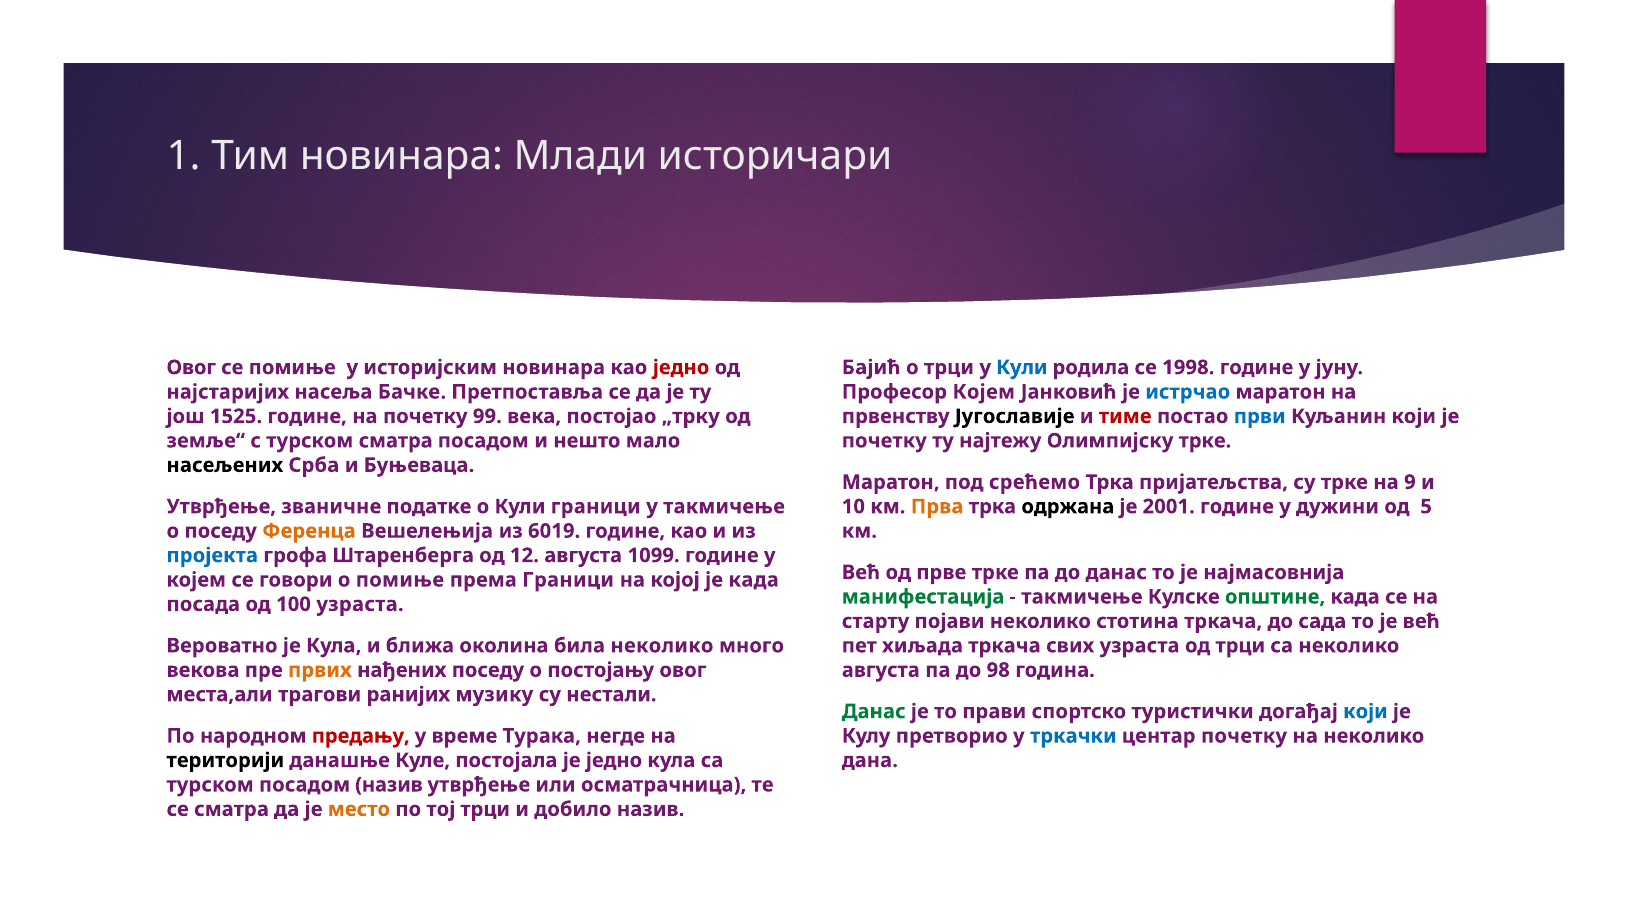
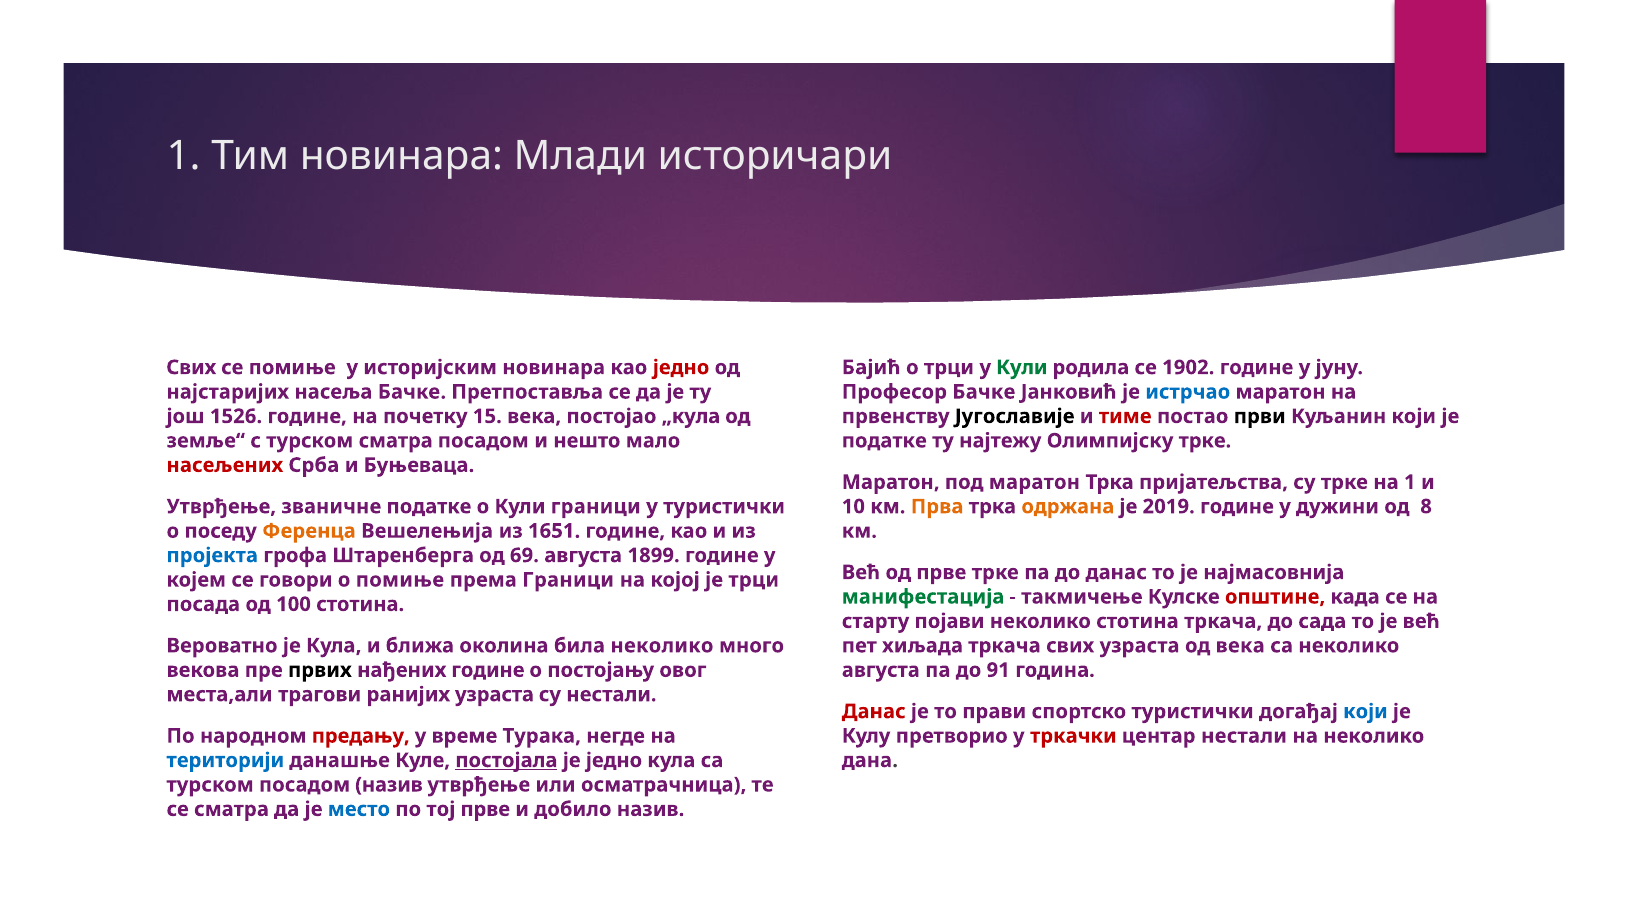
Овог: Овог -> Свих (191, 368)
Кули colour: blue -> green (1022, 368)
1998: 1998 -> 1902 (1188, 368)
Професор Којем: Којем -> Бачке (984, 392)
1525: 1525 -> 1526 (236, 416)
99: 99 -> 15 (487, 416)
„трку: „трку -> „кула (691, 416)
први colour: blue -> black (1260, 416)
почетку: почетку -> податке (884, 441)
насељених colour: black -> red (225, 465)
под срећемо: срећемо -> маратон (1034, 482)
на 9: 9 -> 1 (1410, 482)
у такмичење: такмичење -> туристички (724, 507)
одржана colour: black -> orange (1068, 507)
2001: 2001 -> 2019 (1169, 507)
5: 5 -> 8 (1426, 507)
6019: 6019 -> 1651 (554, 531)
12: 12 -> 69 (524, 556)
1099: 1099 -> 1899 (654, 556)
је када: када -> трци (754, 580)
општине colour: green -> red (1275, 597)
100 узраста: узраста -> стотина (360, 604)
од трци: трци -> века (1240, 646)
првих colour: orange -> black (320, 670)
нађених поседу: поседу -> године (488, 670)
98: 98 -> 91 (998, 670)
ранијих музику: музику -> узраста (494, 695)
Данас colour: green -> red (874, 712)
тркачки colour: blue -> red (1073, 736)
центар почетку: почетку -> нестали (1244, 736)
територији colour: black -> blue (225, 761)
постојала underline: none -> present (506, 761)
место colour: orange -> blue (359, 809)
тој трци: трци -> прве (485, 809)
